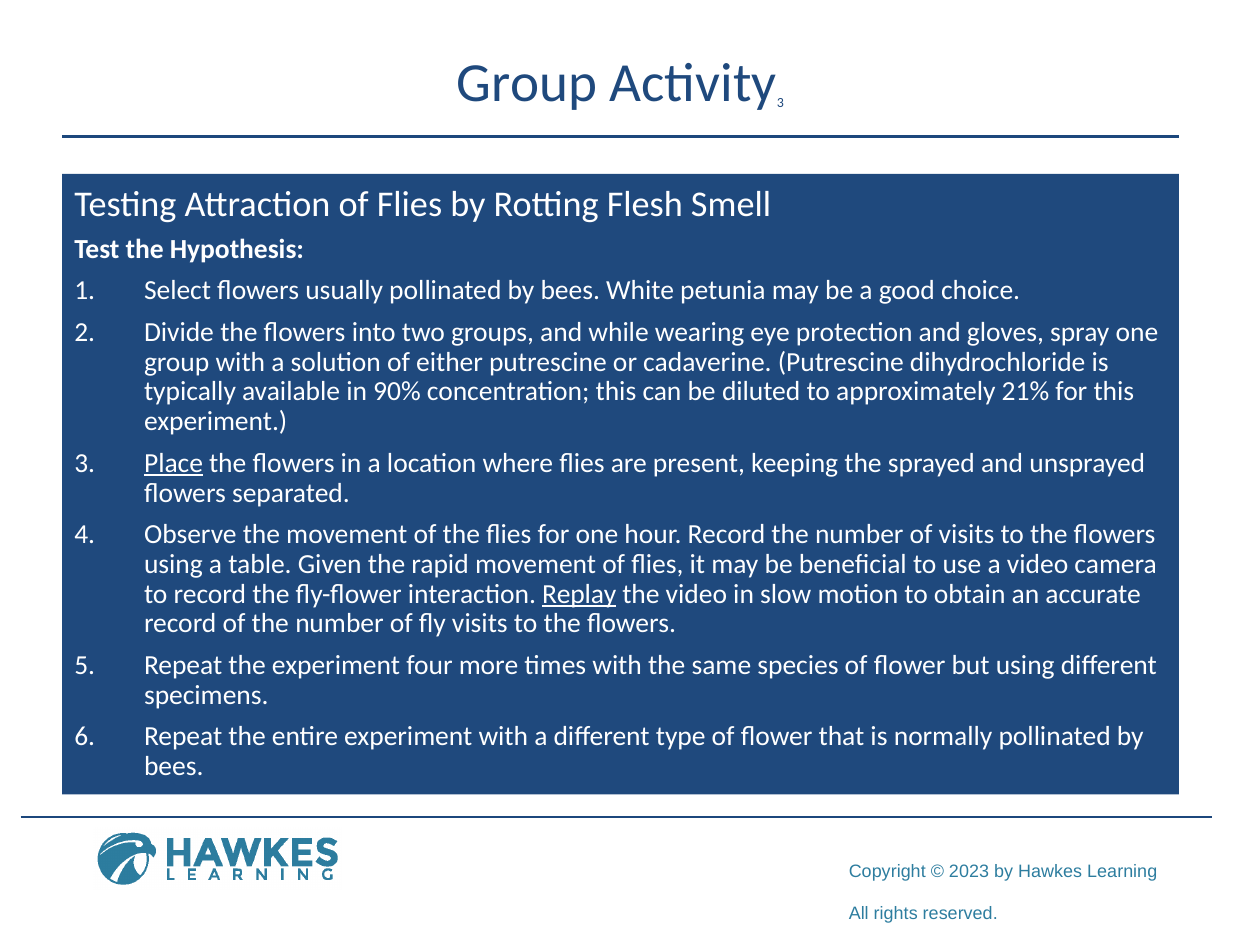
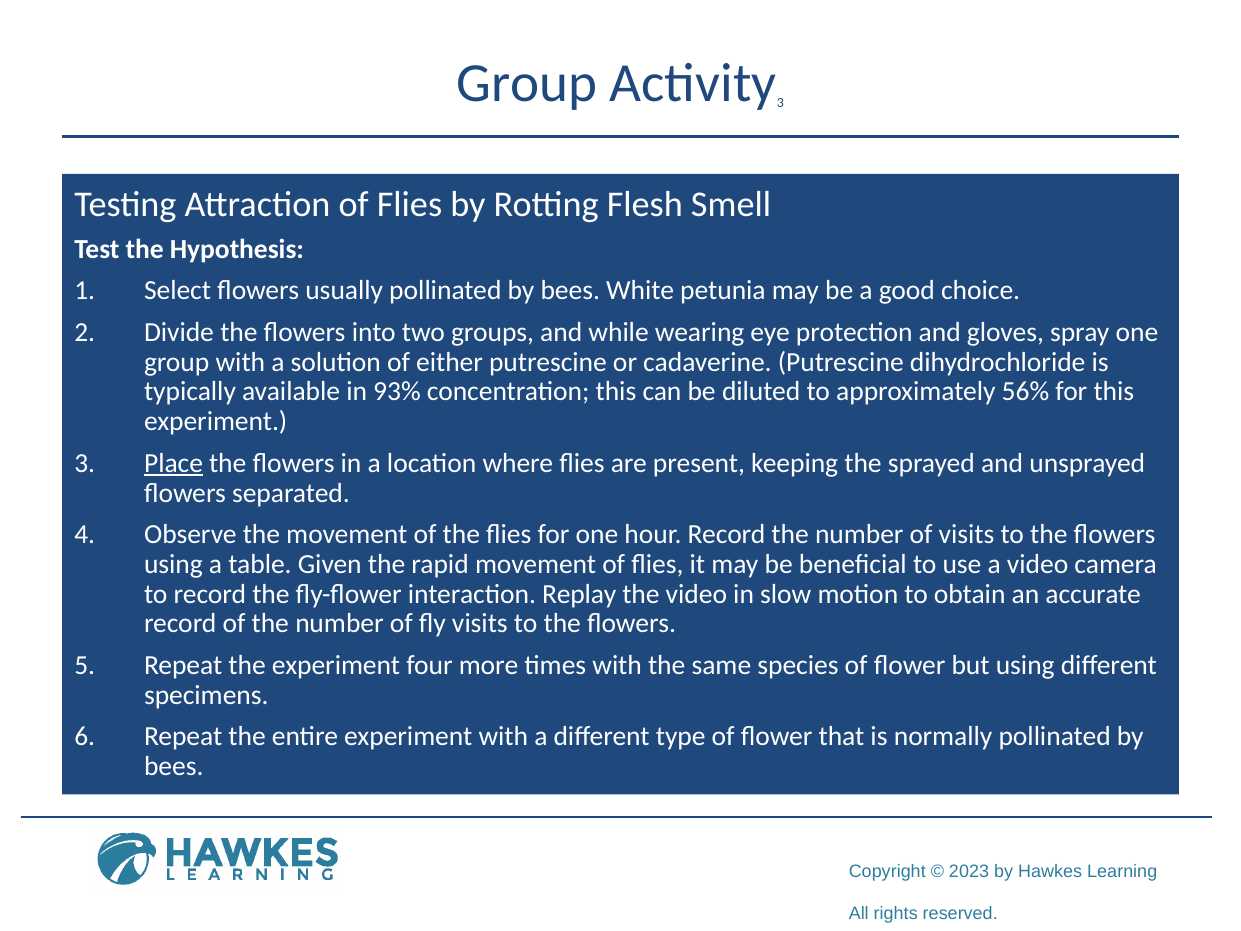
90%: 90% -> 93% (397, 392)
21%: 21% -> 56% (1026, 392)
Replay underline: present -> none (579, 594)
